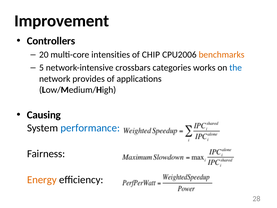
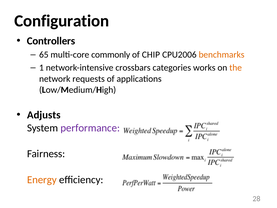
Improvement: Improvement -> Configuration (62, 21)
20: 20 -> 65 (44, 55)
intensities: intensities -> commonly (111, 55)
5: 5 -> 1 (41, 68)
the colour: blue -> orange (236, 68)
provides: provides -> requests (89, 79)
Causing: Causing -> Adjusts (44, 115)
performance colour: blue -> purple (90, 128)
